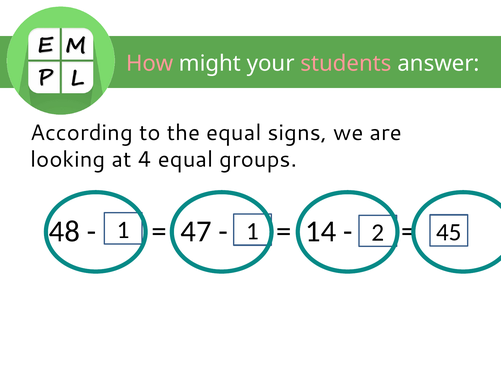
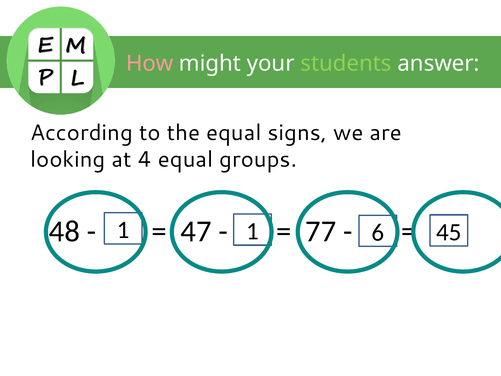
students colour: pink -> light green (346, 63)
14: 14 -> 77 (321, 231)
2: 2 -> 6 (378, 232)
